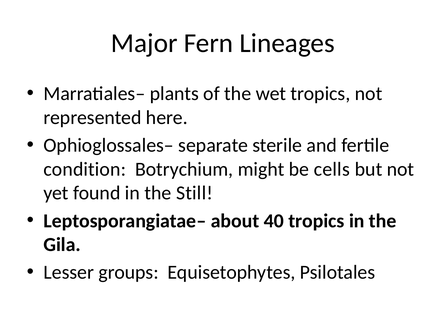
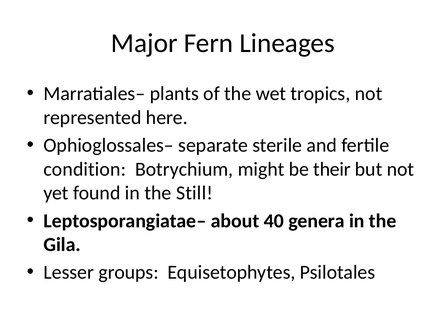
cells: cells -> their (332, 169)
40 tropics: tropics -> genera (316, 220)
